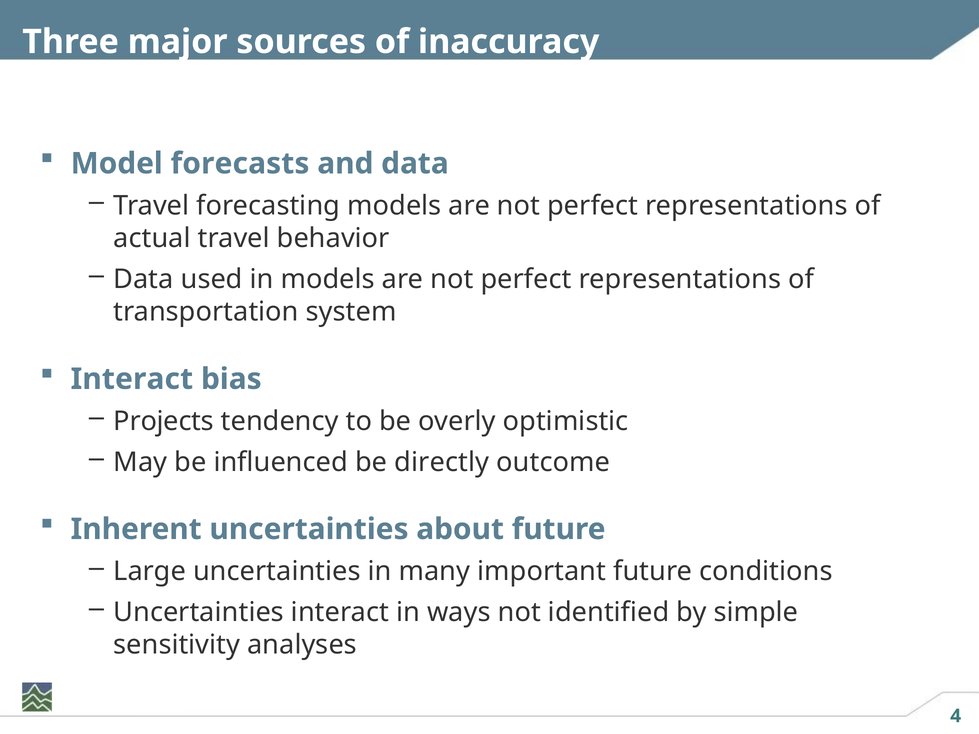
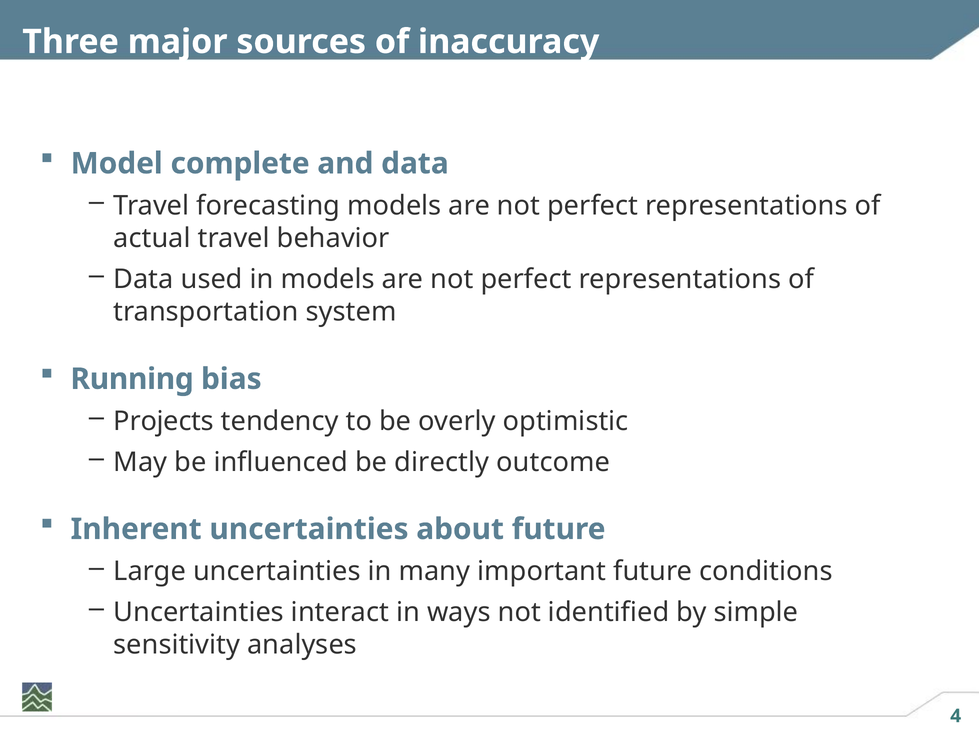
forecasts: forecasts -> complete (240, 164)
Interact: Interact -> Running (132, 379)
